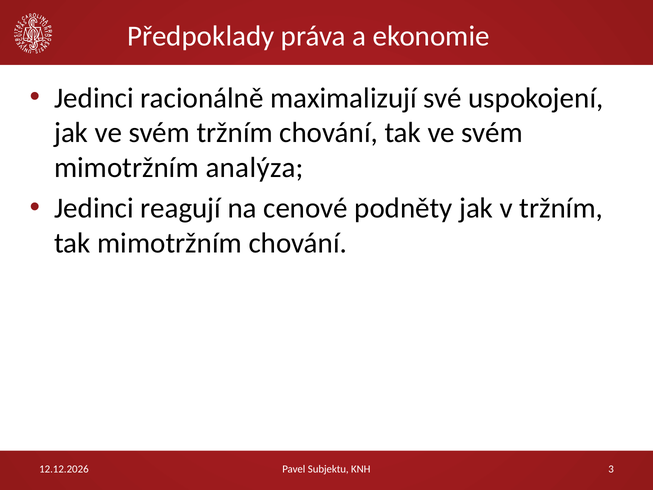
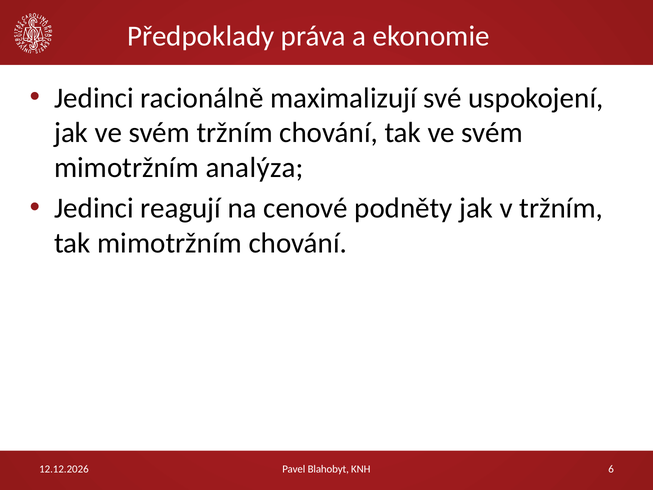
Subjektu: Subjektu -> Blahobyt (328, 469)
3: 3 -> 6 (611, 469)
